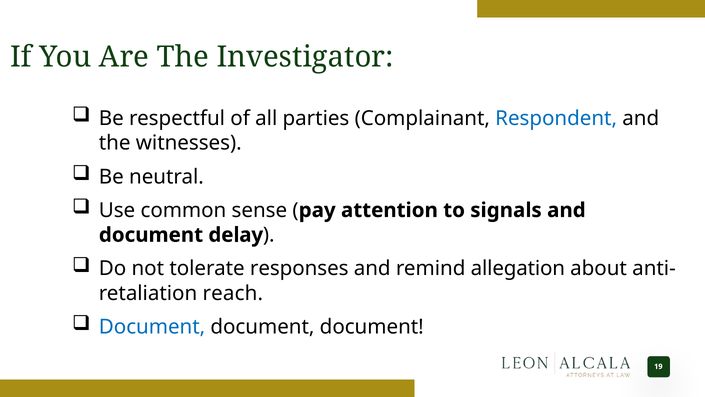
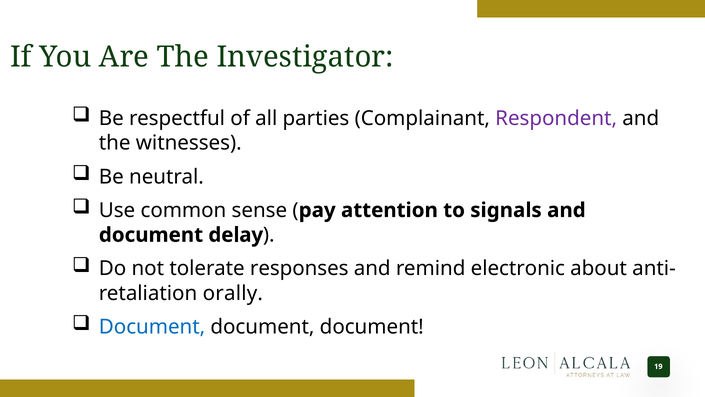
Respondent colour: blue -> purple (556, 118)
allegation: allegation -> electronic (518, 268)
reach: reach -> orally (233, 293)
